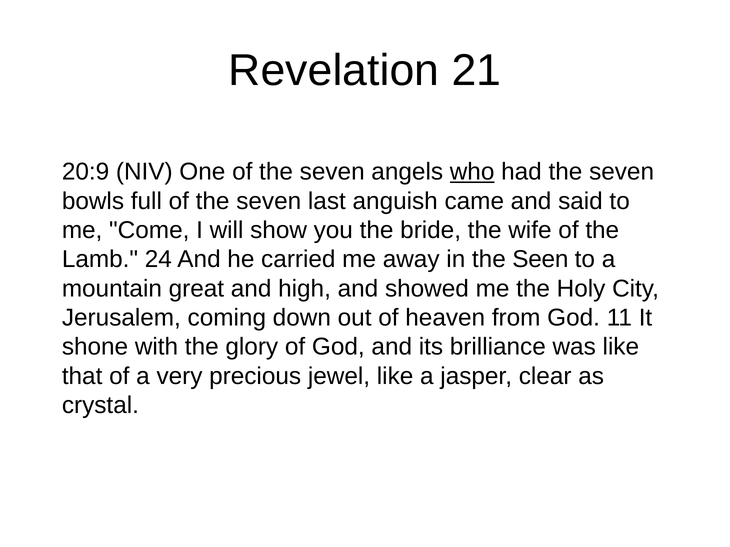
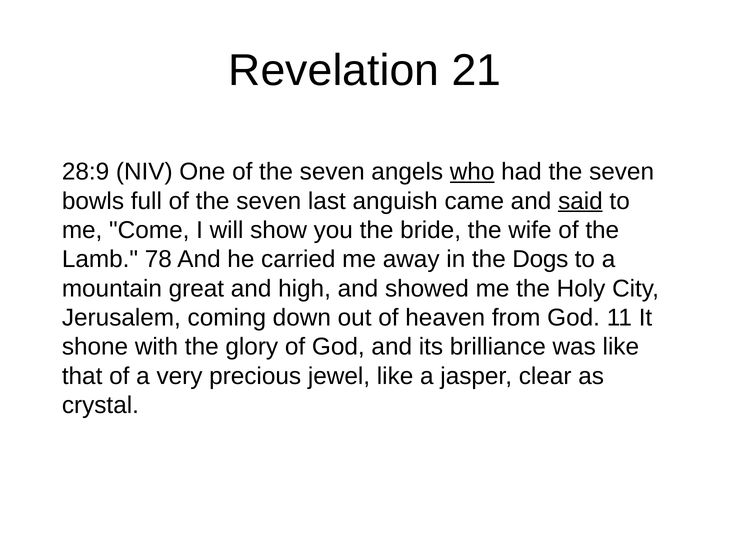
20:9: 20:9 -> 28:9 (86, 172)
said underline: none -> present (580, 201)
24: 24 -> 78 (158, 260)
Seen: Seen -> Dogs (540, 260)
